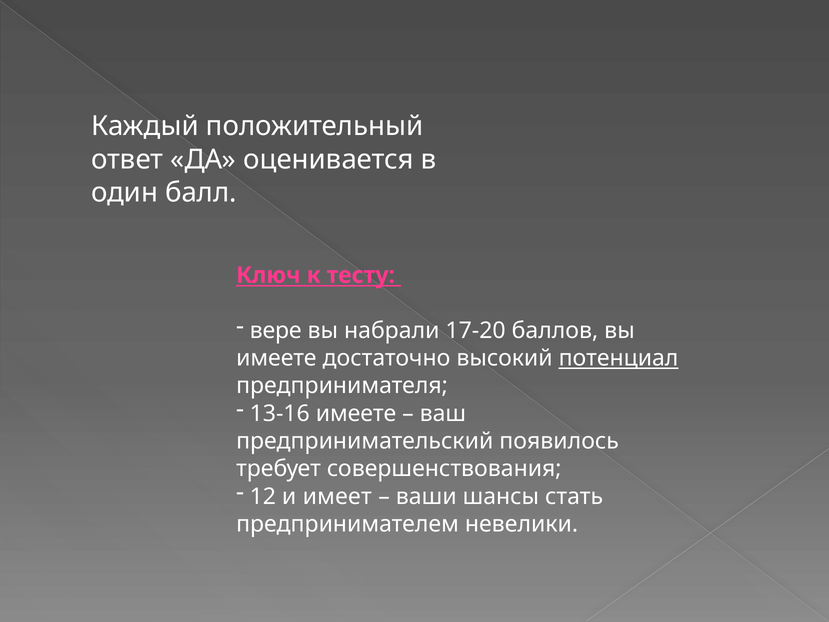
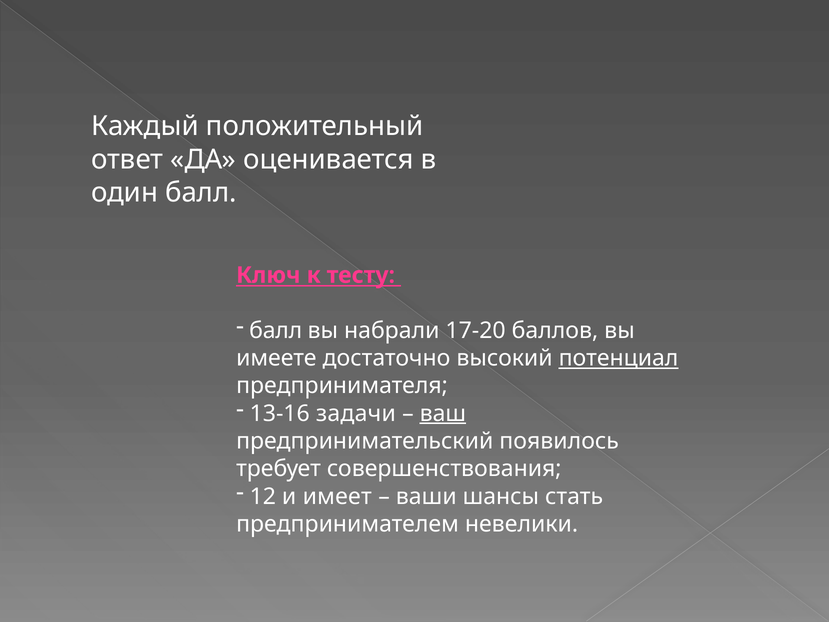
вере: вере -> балл (276, 330)
13-16 имеете: имеете -> задачи (356, 413)
ваш underline: none -> present (443, 413)
